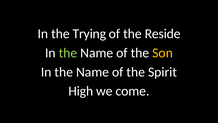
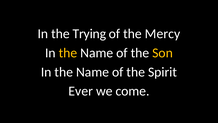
Reside: Reside -> Mercy (162, 34)
the colour: light green -> yellow (68, 53)
High: High -> Ever (81, 91)
